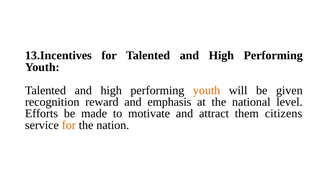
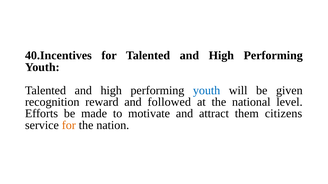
13.Incentives: 13.Incentives -> 40.Incentives (58, 56)
youth colour: orange -> blue (207, 91)
emphasis: emphasis -> followed (169, 102)
